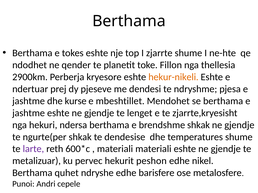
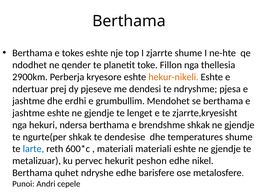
kurse: kurse -> erdhi (76, 101)
mbeshtillet: mbeshtillet -> grumbullim (120, 101)
larte colour: purple -> blue (33, 149)
